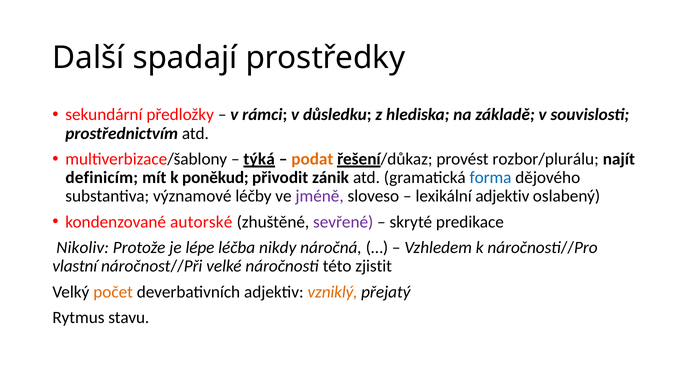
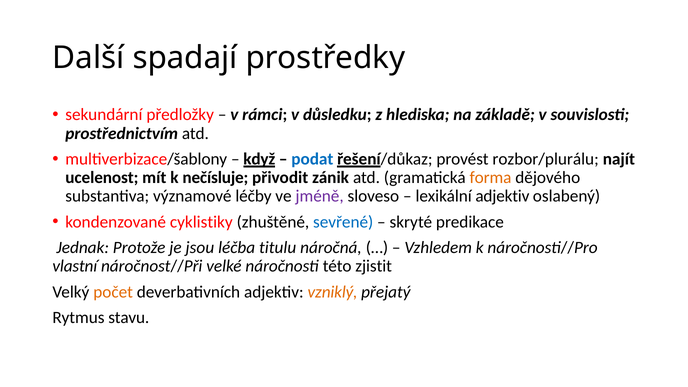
týká: týká -> když (259, 159)
podat colour: orange -> blue (312, 159)
definicím: definicím -> ucelenost (102, 178)
poněkud: poněkud -> nečísluje (215, 178)
forma colour: blue -> orange (490, 178)
autorské: autorské -> cyklistiky (201, 222)
sevřené colour: purple -> blue (343, 222)
Nikoliv: Nikoliv -> Jednak (83, 248)
lépe: lépe -> jsou (200, 248)
nikdy: nikdy -> titulu (278, 248)
